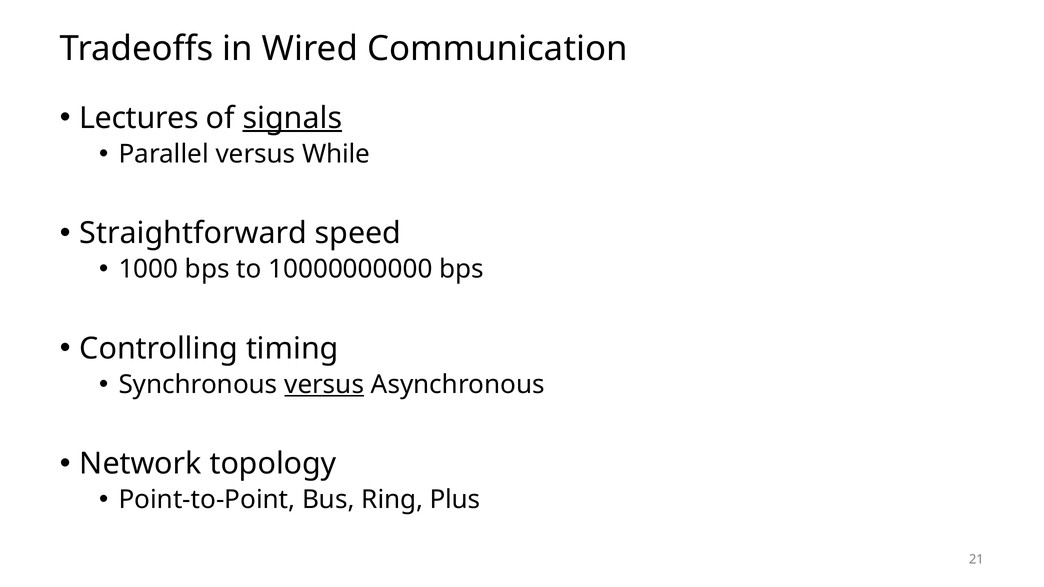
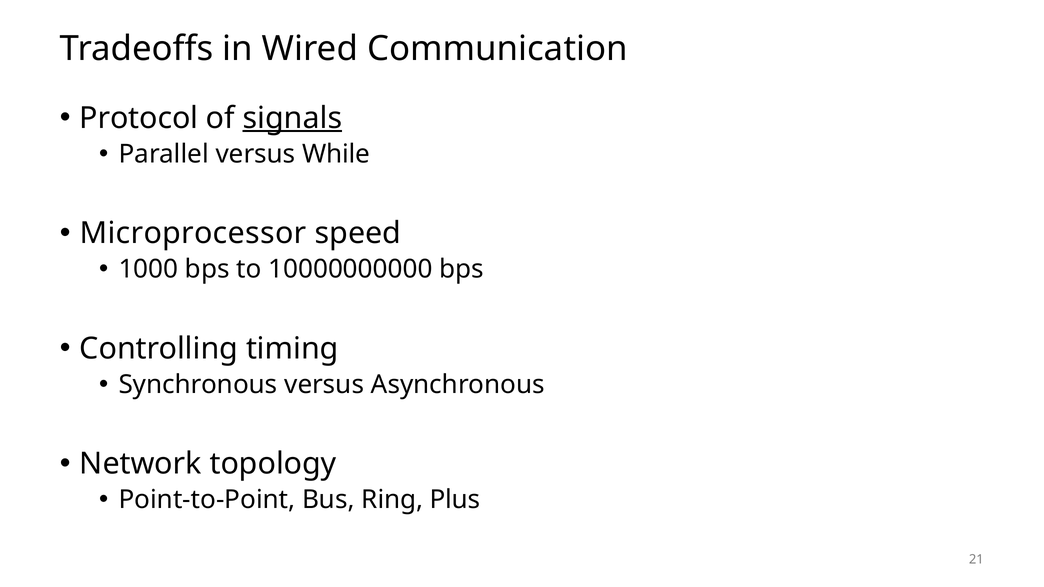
Lectures: Lectures -> Protocol (139, 118)
Straightforward: Straightforward -> Microprocessor (193, 233)
versus underline: present -> none (324, 385)
